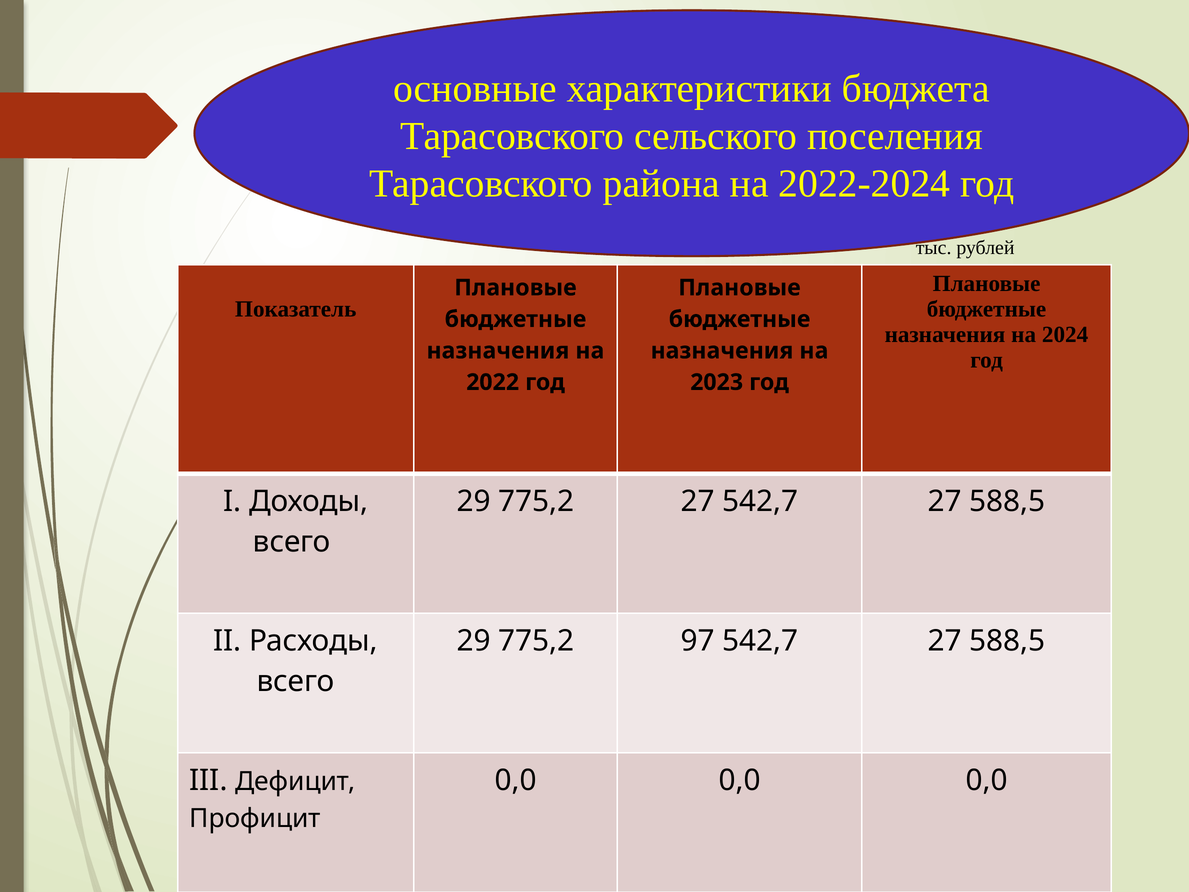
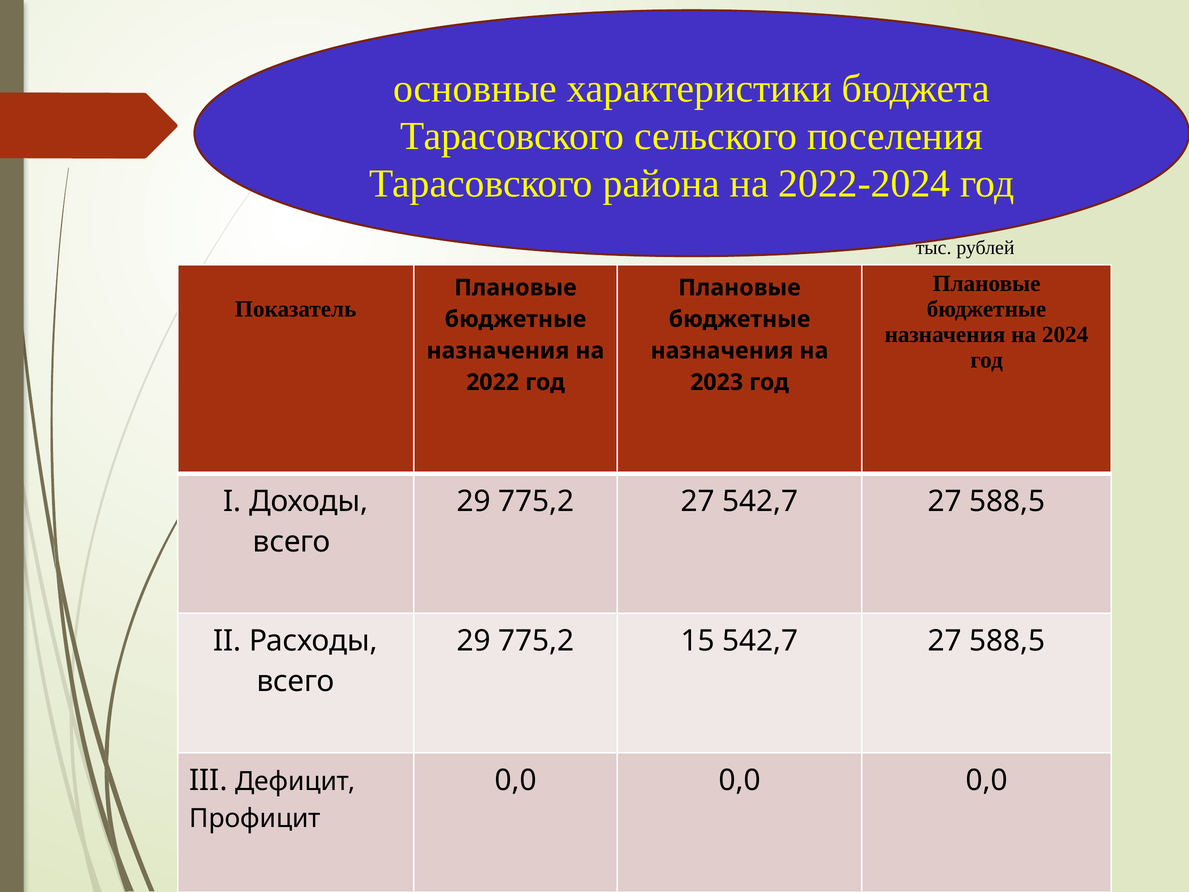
97: 97 -> 15 (698, 641)
